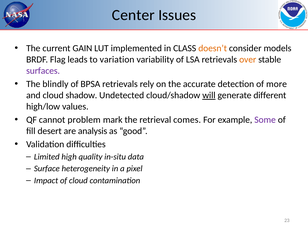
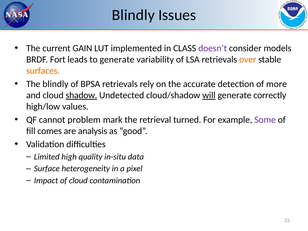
Center: Center -> Blindly (133, 15)
doesn’t colour: orange -> purple (213, 48)
Flag: Flag -> Fort (58, 60)
to variation: variation -> generate (117, 60)
surfaces colour: purple -> orange (43, 71)
shadow underline: none -> present (81, 95)
different: different -> correctly (270, 95)
comes: comes -> turned (187, 120)
desert: desert -> comes (50, 131)
